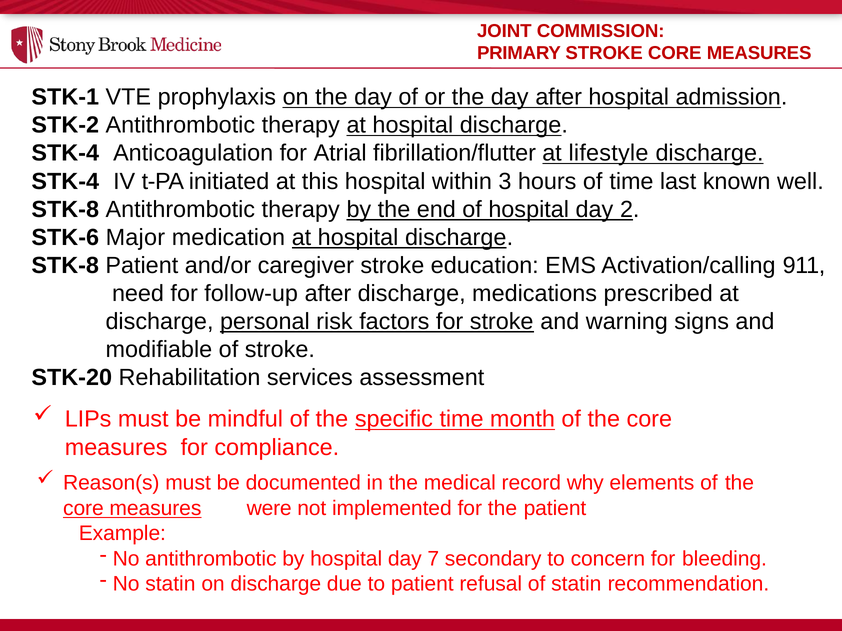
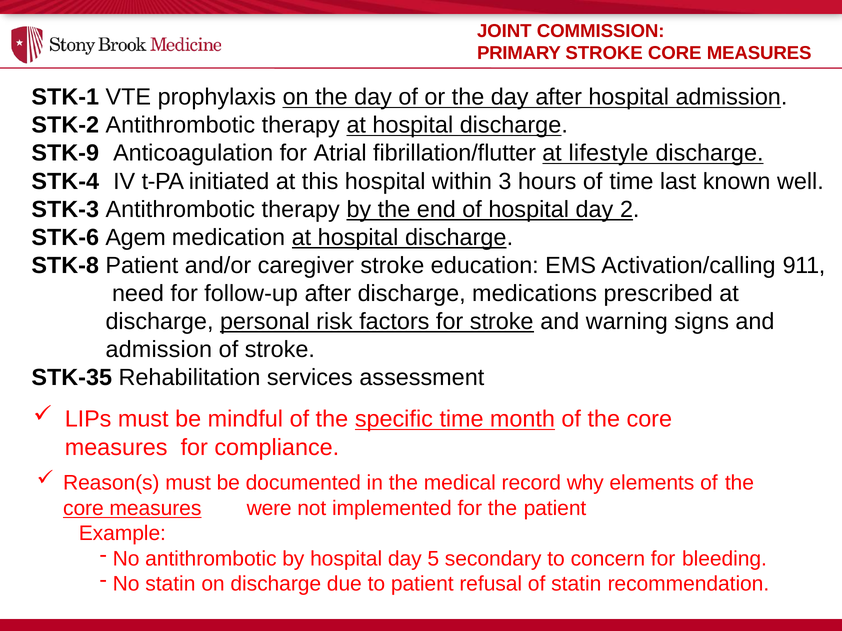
STK-4: STK-4 -> STK-9 (65, 153)
STK-8: STK-8 -> STK-3 (65, 210)
Major: Major -> Agem (136, 238)
modifiable: modifiable -> admission (159, 350)
STK-20: STK-20 -> STK-35 (72, 378)
7: 7 -> 5 (433, 559)
